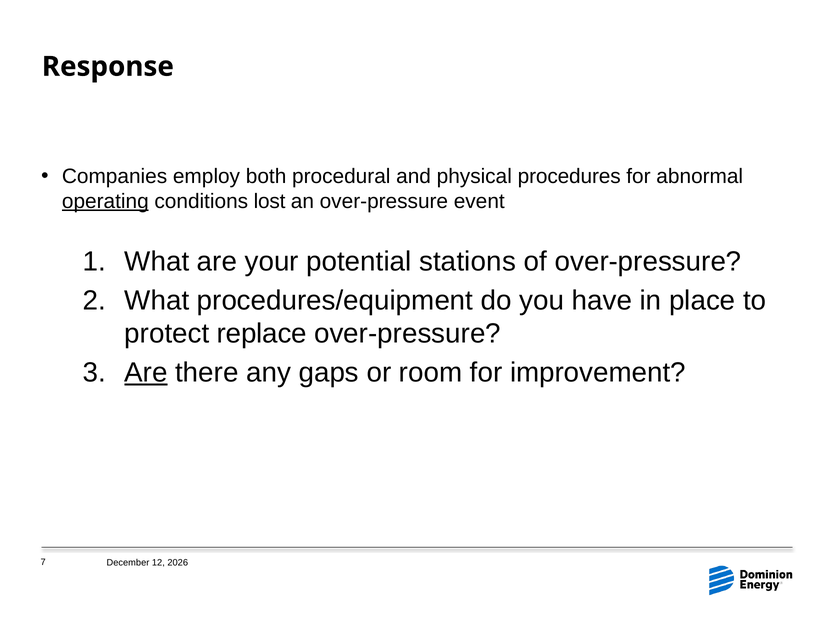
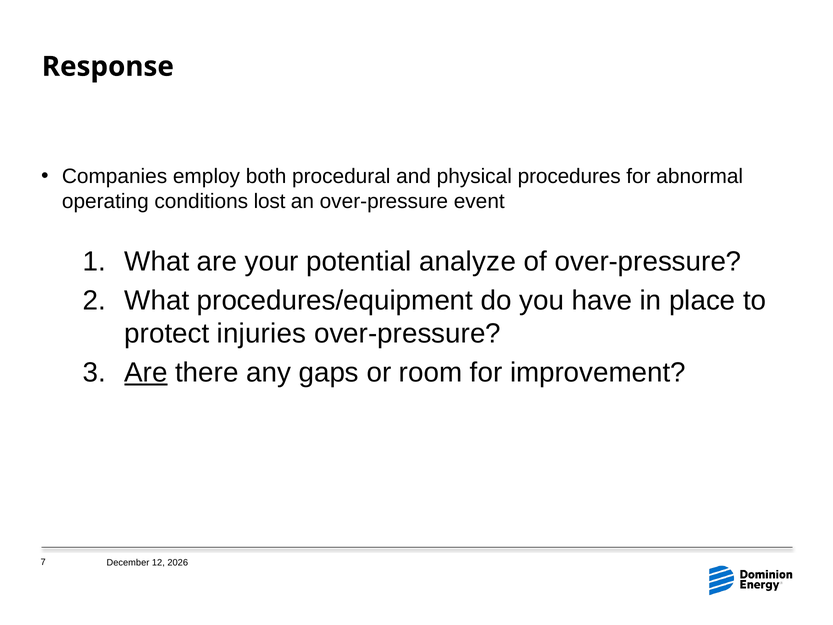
operating underline: present -> none (105, 201)
stations: stations -> analyze (467, 261)
replace: replace -> injuries (262, 334)
